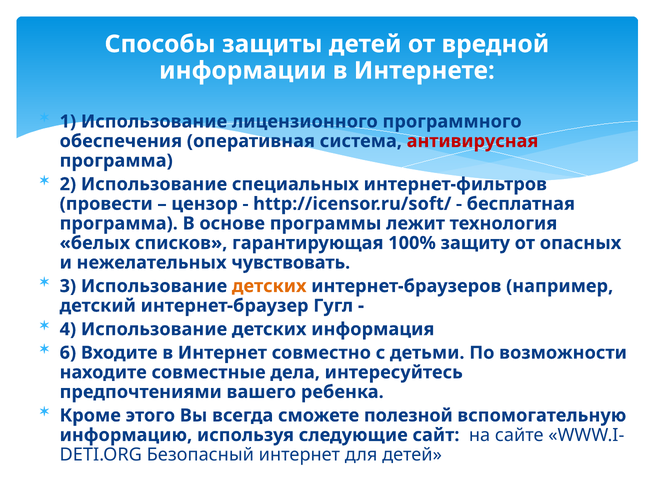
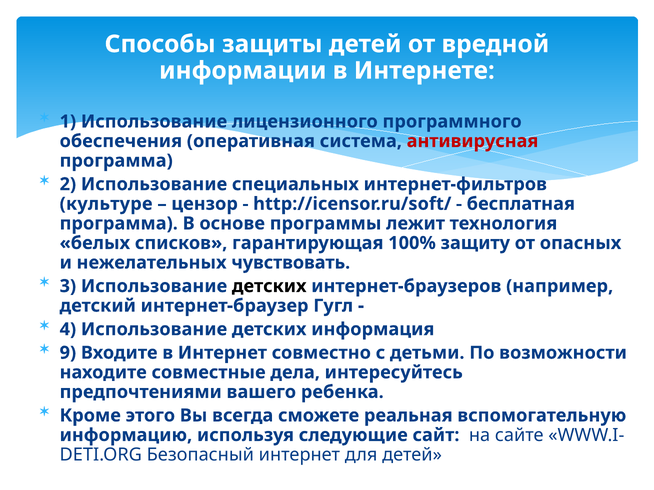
провести: провести -> культуре (106, 204)
детских colour: orange -> black (269, 286)
6: 6 -> 9 (68, 353)
полезной: полезной -> реальная (408, 416)
